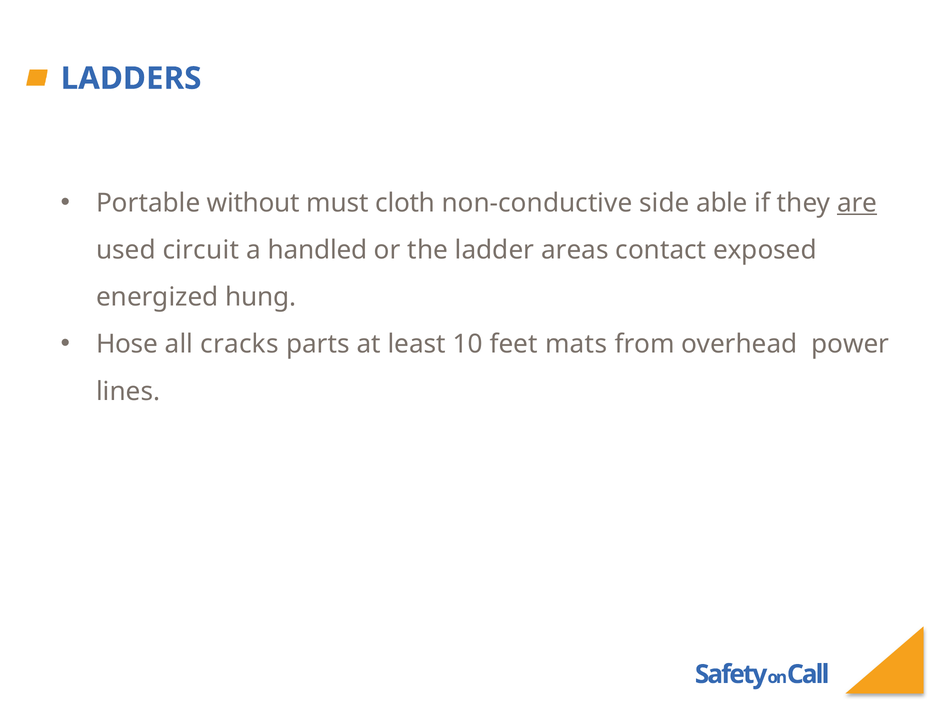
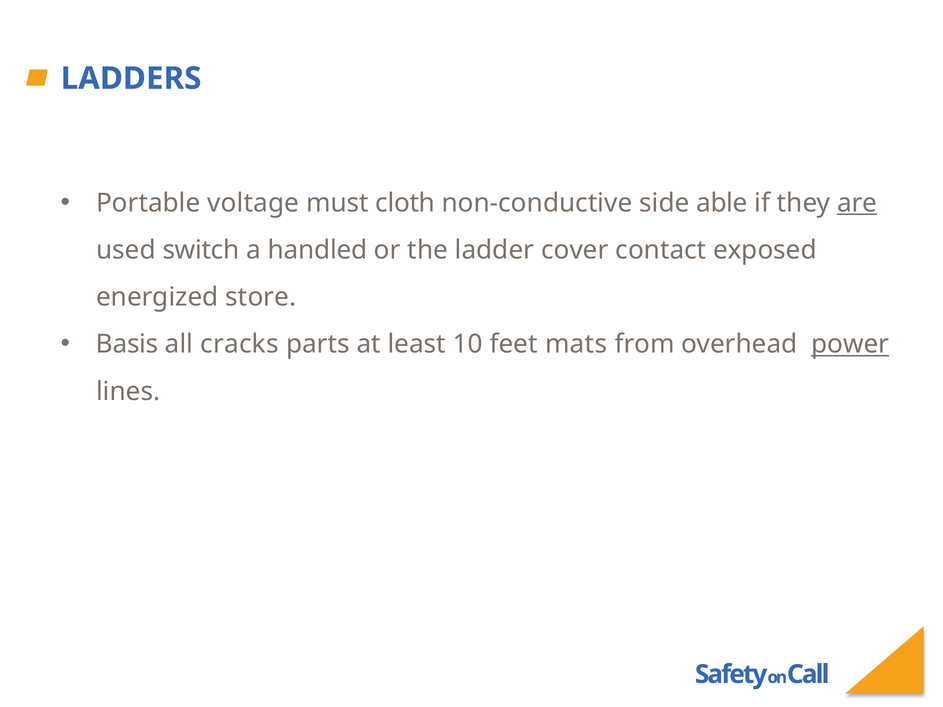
without: without -> voltage (253, 203)
circuit: circuit -> switch (201, 250)
areas: areas -> cover (575, 250)
hung: hung -> store (261, 297)
Hose: Hose -> Basis (127, 344)
power underline: none -> present (850, 344)
